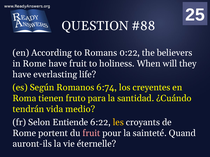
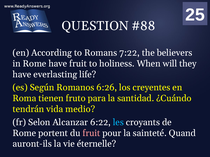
0:22: 0:22 -> 7:22 (130, 53)
6:74: 6:74 -> 6:26 (107, 88)
Entiende: Entiende -> Alcanzar (70, 123)
les colour: yellow -> light blue (118, 123)
